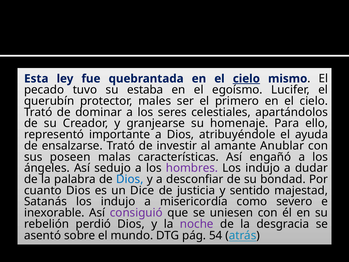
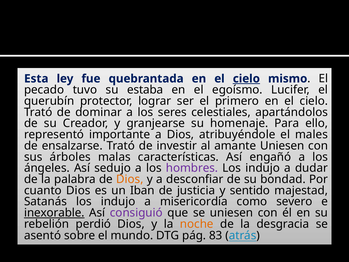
males: males -> lograr (155, 101)
ayuda: ayuda -> males (311, 134)
amante Anublar: Anublar -> Uniesen (282, 146)
poseen: poseen -> árboles (70, 157)
Dios colour: blue -> orange (130, 179)
Dice: Dice -> Iban (142, 190)
inexorable underline: none -> present (54, 213)
noche colour: purple -> orange (197, 224)
54: 54 -> 83 (216, 235)
